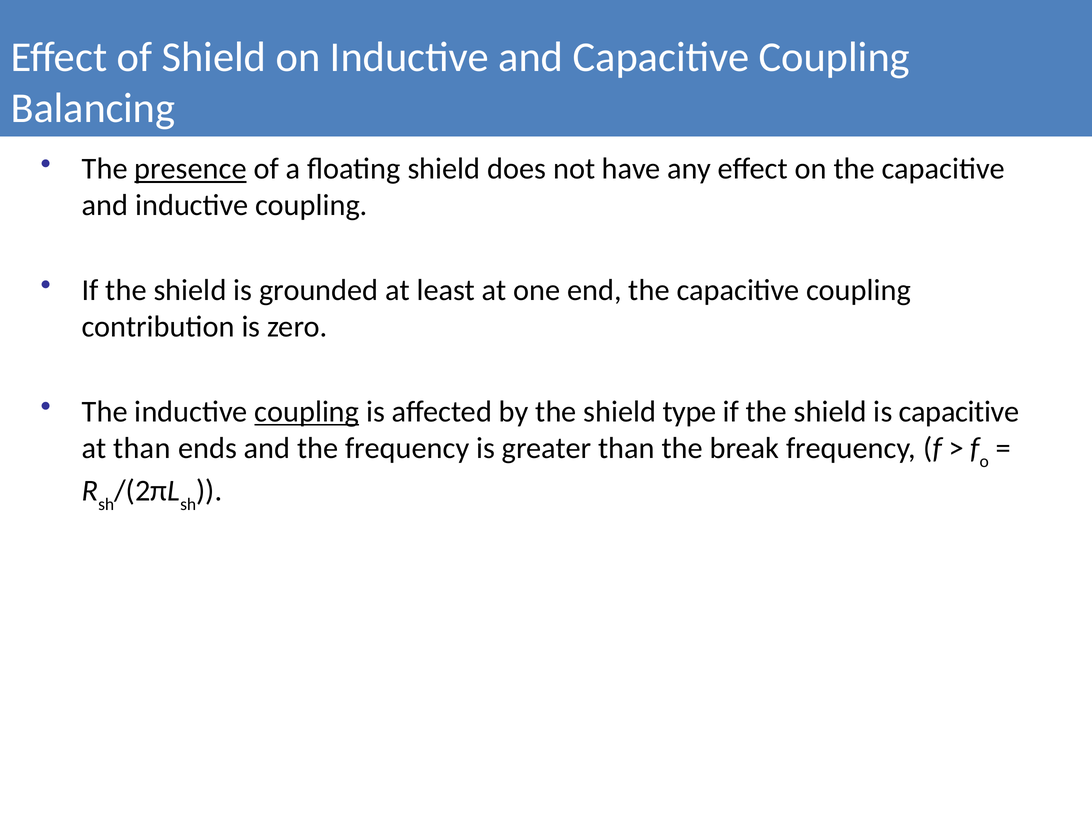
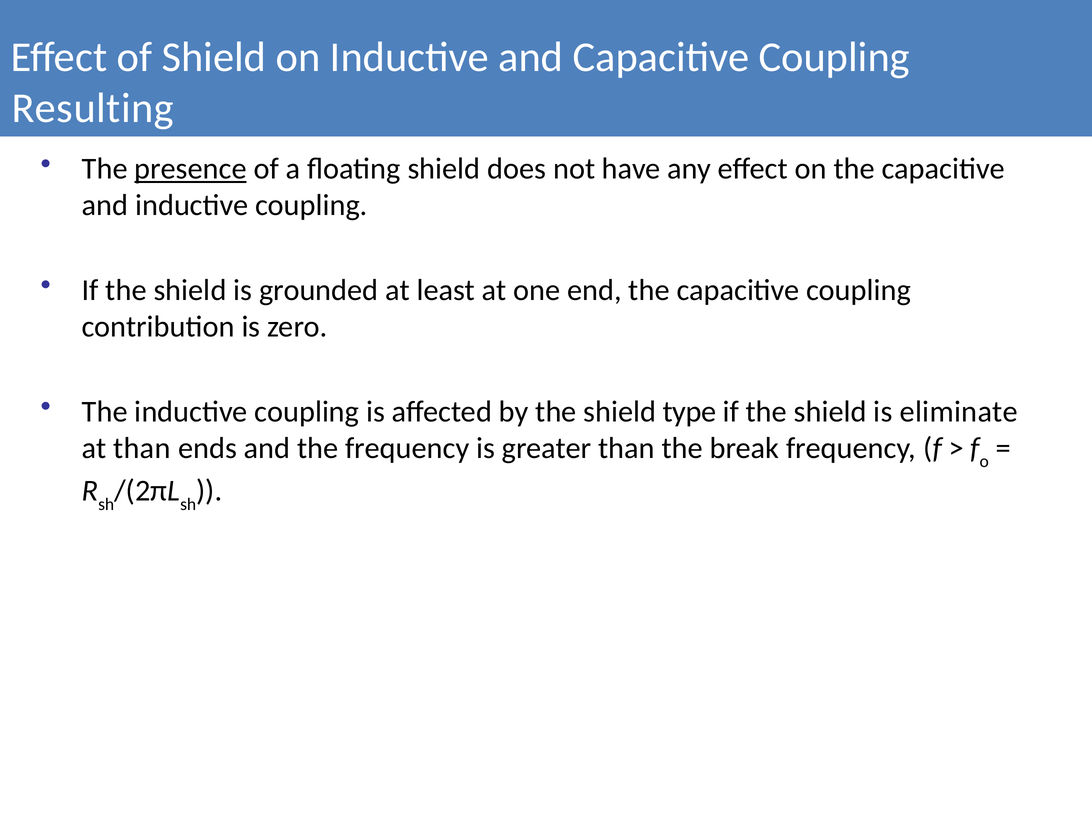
Balancing: Balancing -> Resulting (93, 108)
coupling underline: present -> none (307, 412)
is capacitive: capacitive -> eliminate (959, 412)
